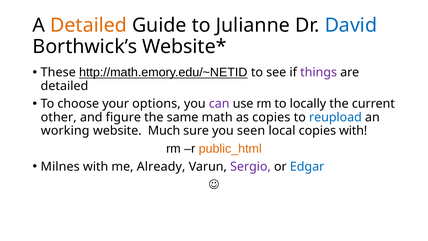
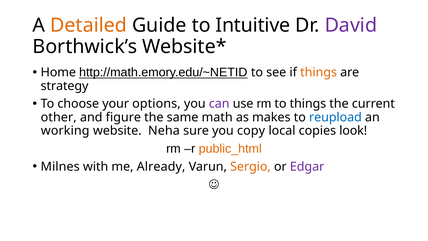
Julianne: Julianne -> Intuitive (253, 25)
David colour: blue -> purple (351, 25)
These: These -> Home (58, 72)
things colour: purple -> orange (319, 72)
detailed: detailed -> strategy (65, 86)
to locally: locally -> things (308, 104)
as copies: copies -> makes (271, 117)
Much: Much -> Neha (164, 131)
seen: seen -> copy (251, 131)
copies with: with -> look (353, 131)
Sergio colour: purple -> orange (250, 166)
Edgar colour: blue -> purple (307, 166)
